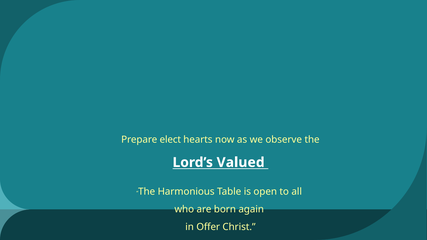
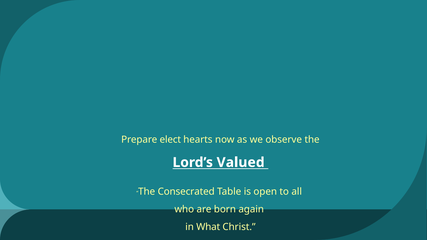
Harmonious: Harmonious -> Consecrated (186, 192)
Offer: Offer -> What (208, 227)
